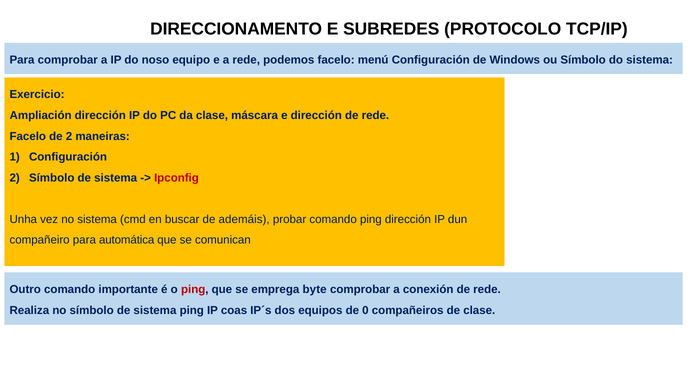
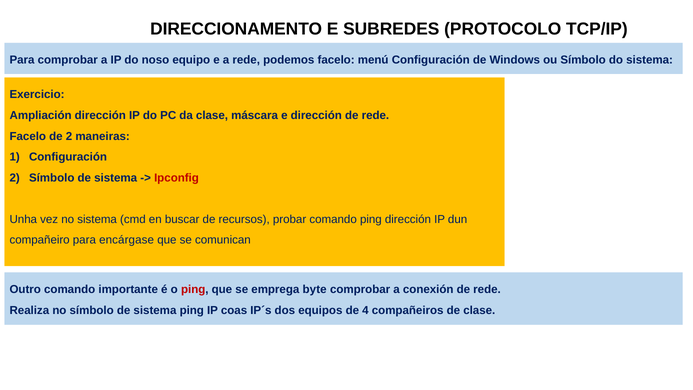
ademáis: ademáis -> recursos (244, 219)
automática: automática -> encárgase (127, 240)
0: 0 -> 4 (365, 310)
